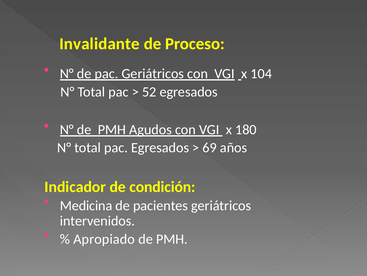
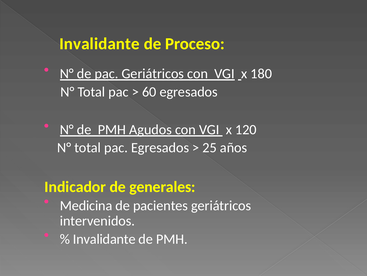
104: 104 -> 180 (261, 74)
52: 52 -> 60 (149, 92)
180: 180 -> 120 (246, 129)
69: 69 -> 25 (210, 147)
condición: condición -> generales (162, 186)
Apropiado: Apropiado -> Invalidante (104, 238)
